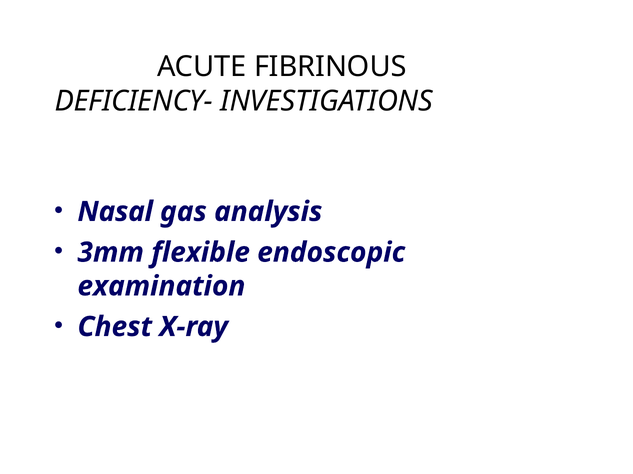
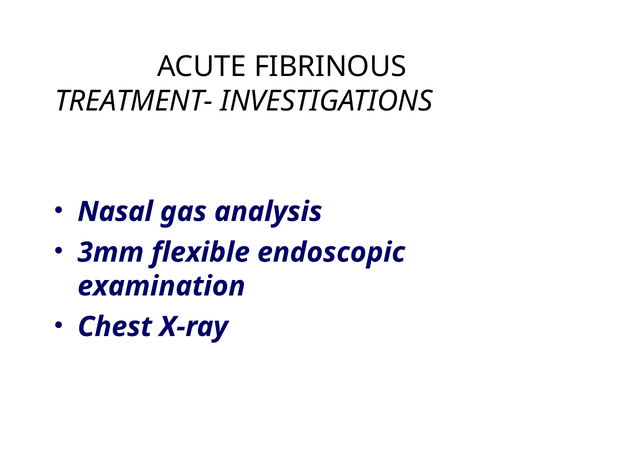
DEFICIENCY-: DEFICIENCY- -> TREATMENT- (134, 102)
